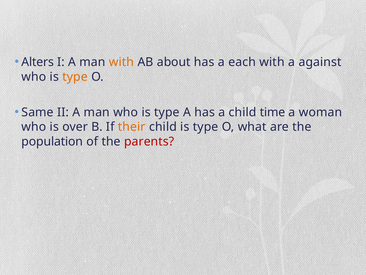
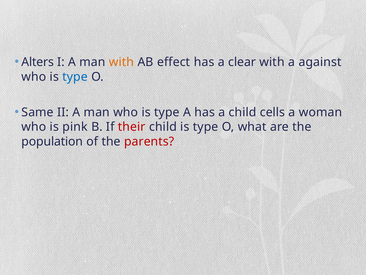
about: about -> effect (174, 62)
each: each -> clear (242, 62)
type colour: orange -> blue (75, 77)
time: time -> cells (272, 112)
over: over -> pink (75, 127)
their colour: orange -> red (132, 127)
